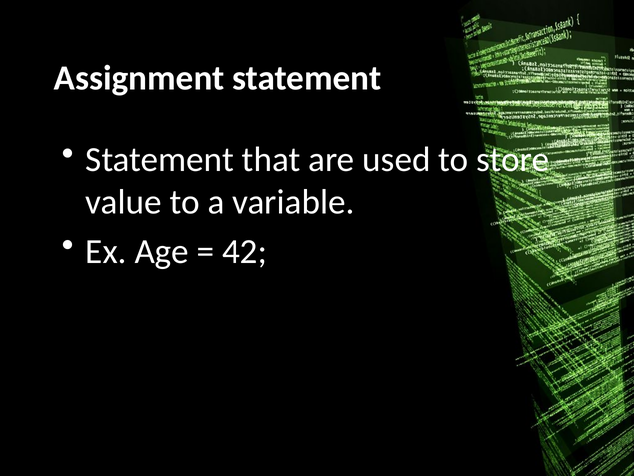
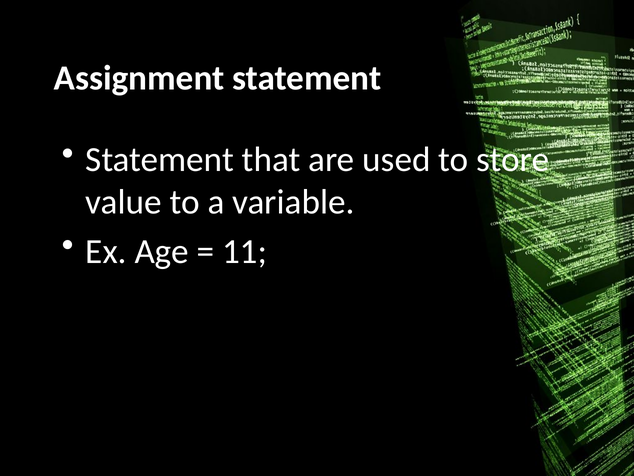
42: 42 -> 11 (245, 251)
